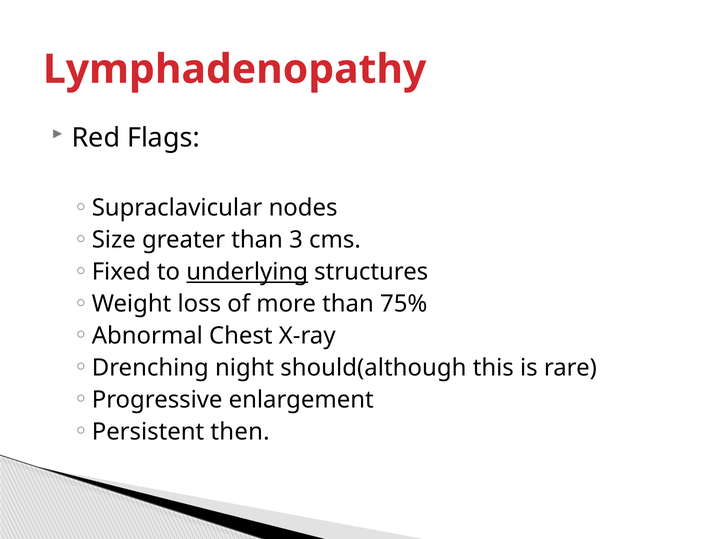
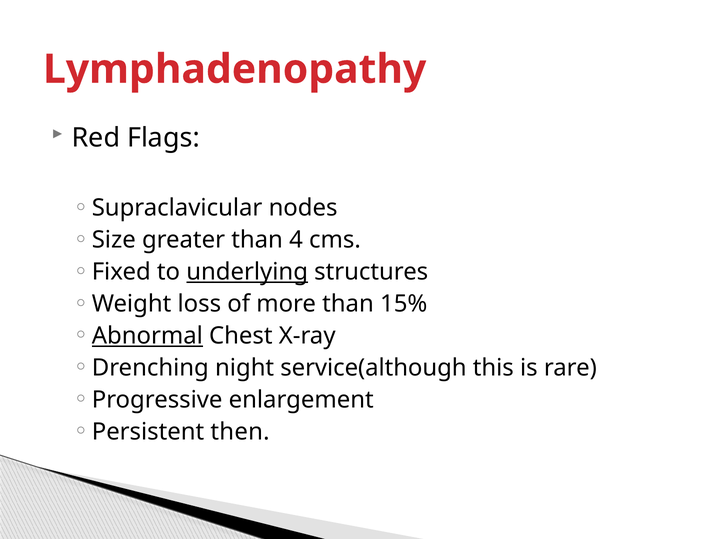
3: 3 -> 4 (296, 240)
75%: 75% -> 15% (404, 304)
Abnormal underline: none -> present (147, 336)
should(although: should(although -> service(although (373, 367)
